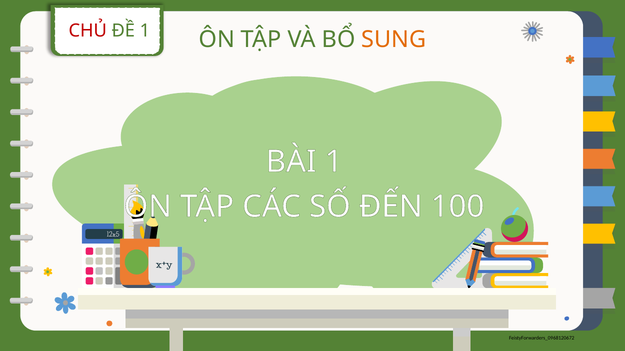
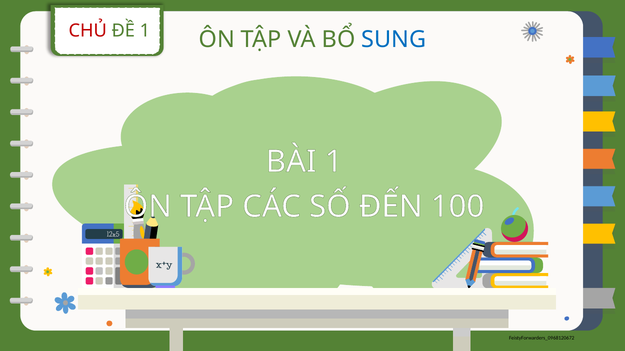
SUNG colour: orange -> blue (394, 39)
